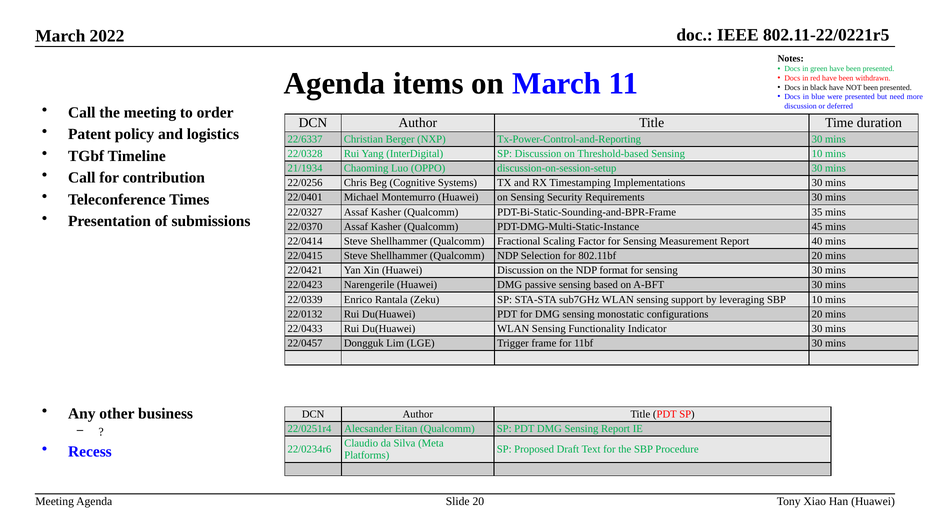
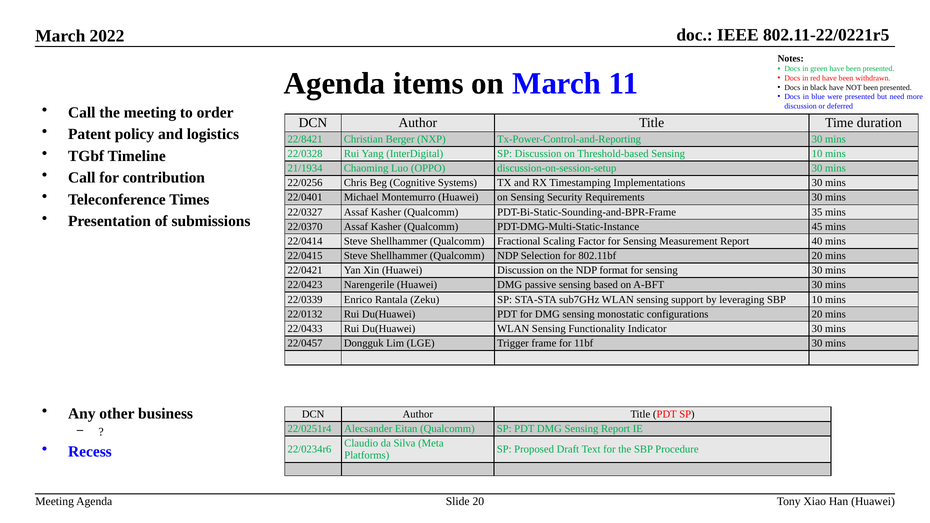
22/6337: 22/6337 -> 22/8421 (305, 139)
